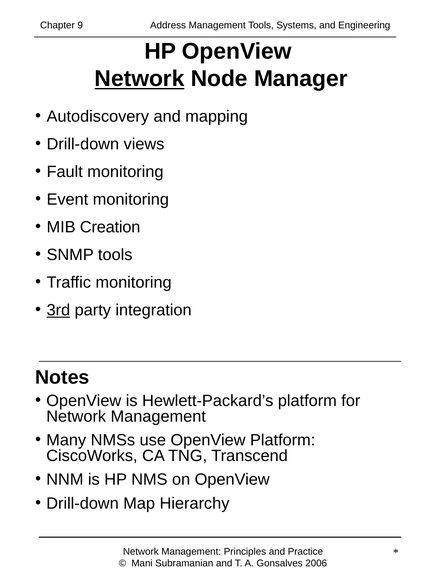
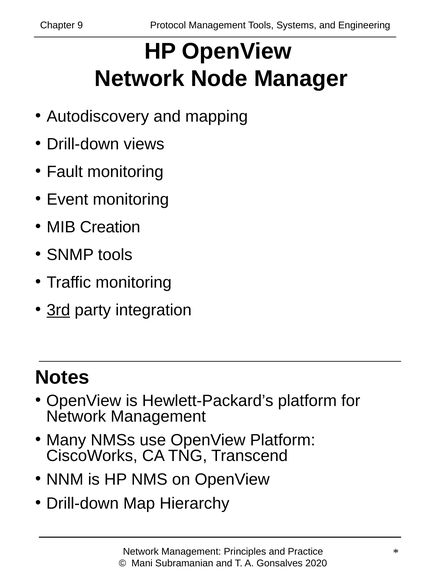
Address: Address -> Protocol (168, 25)
Network underline: present -> none (140, 79)
2006: 2006 -> 2020 (316, 564)
